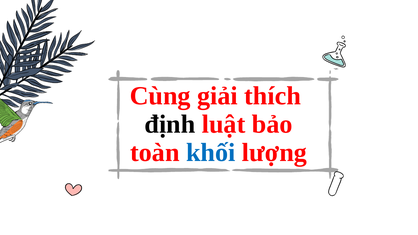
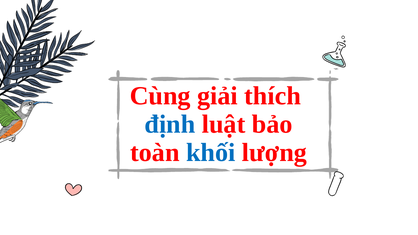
định colour: black -> blue (170, 124)
